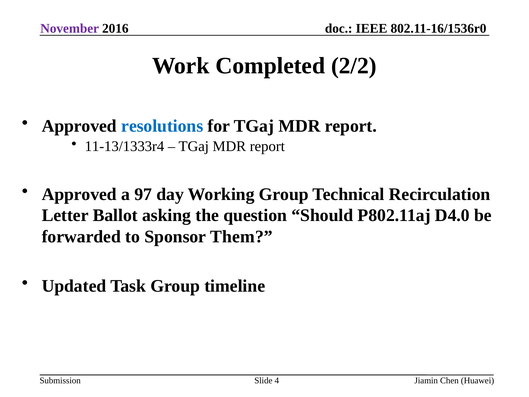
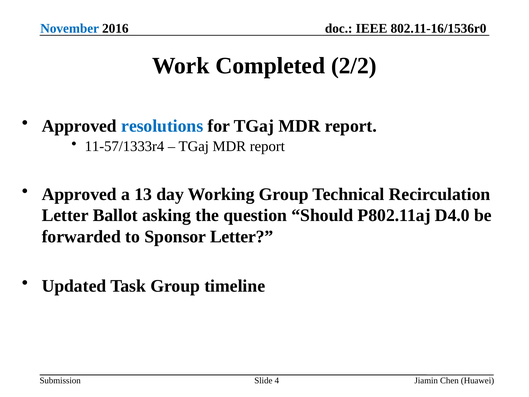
November colour: purple -> blue (70, 28)
11-13/1333r4: 11-13/1333r4 -> 11-57/1333r4 (124, 146)
97: 97 -> 13 (143, 194)
Sponsor Them: Them -> Letter (242, 236)
